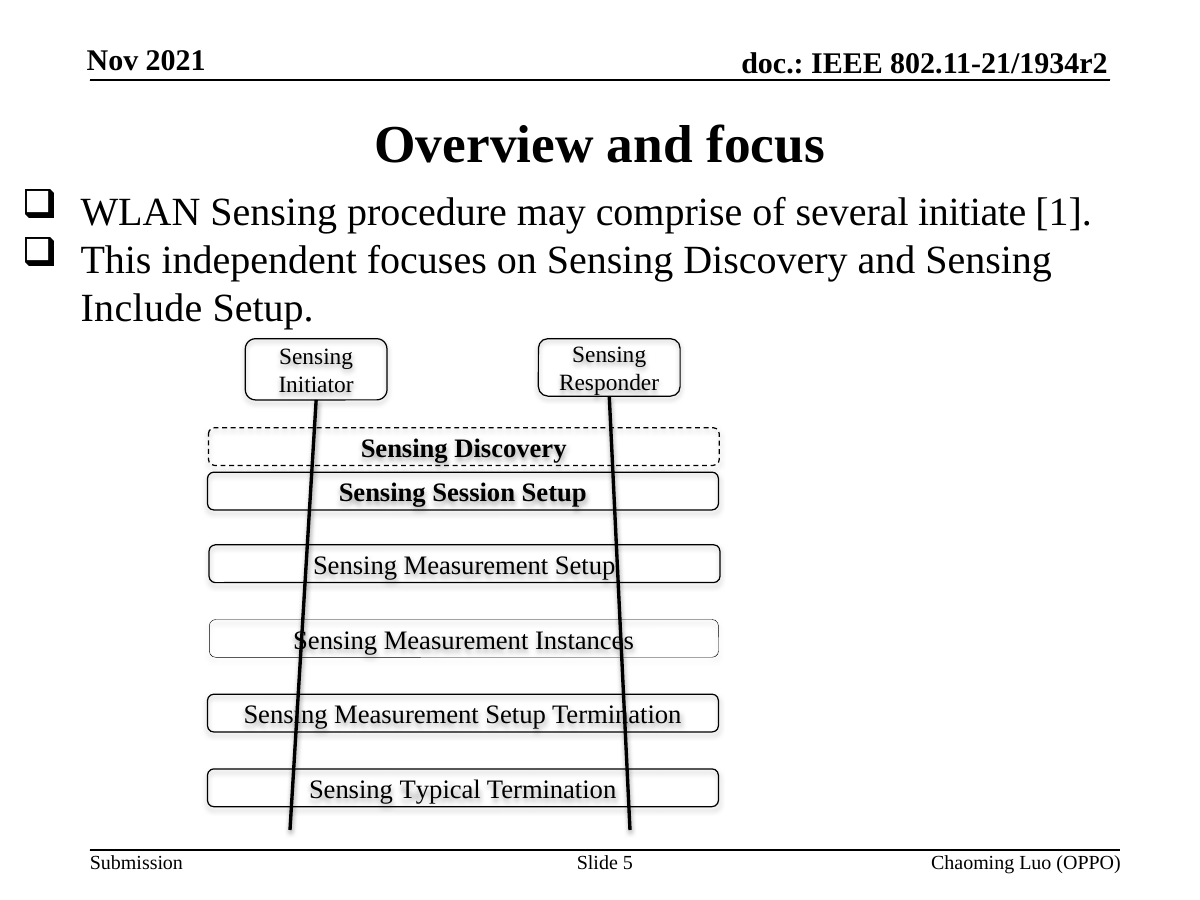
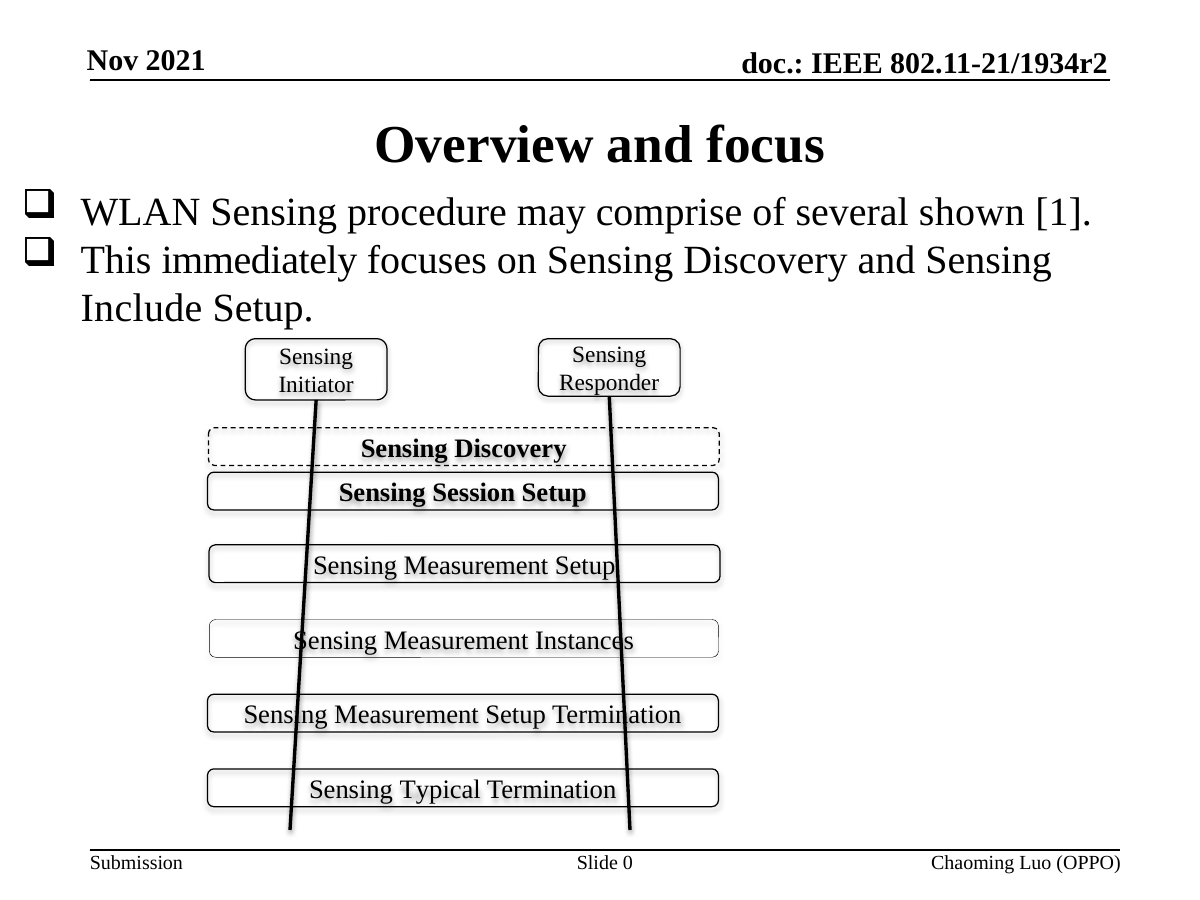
initiate: initiate -> shown (972, 212)
independent: independent -> immediately (259, 260)
5: 5 -> 0 (628, 863)
